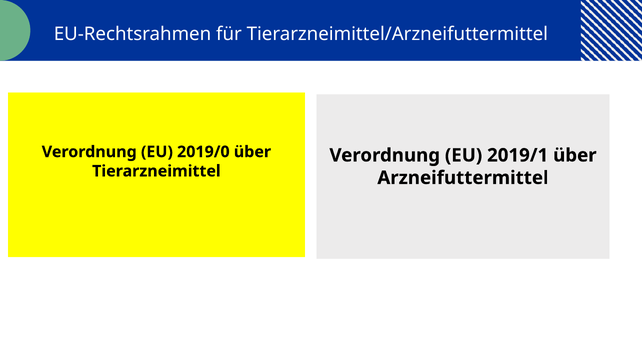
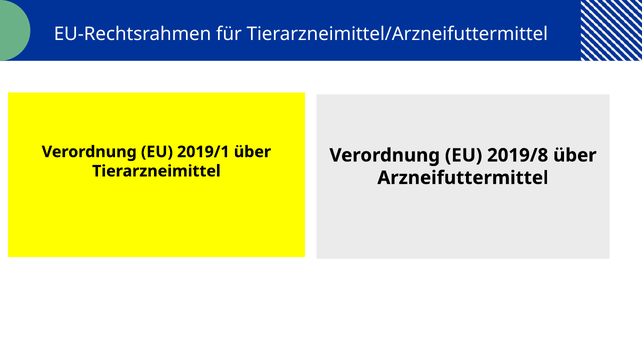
2019/0: 2019/0 -> 2019/1 (203, 152)
2019/1: 2019/1 -> 2019/8 (518, 155)
